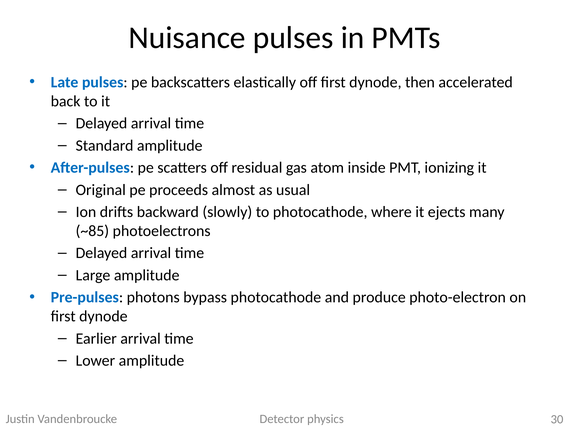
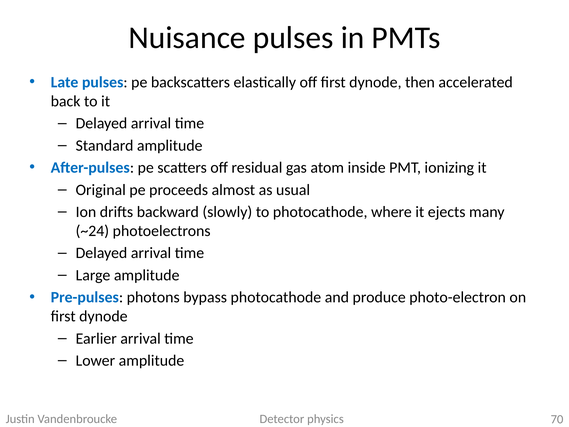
~85: ~85 -> ~24 (92, 231)
30: 30 -> 70 (557, 419)
